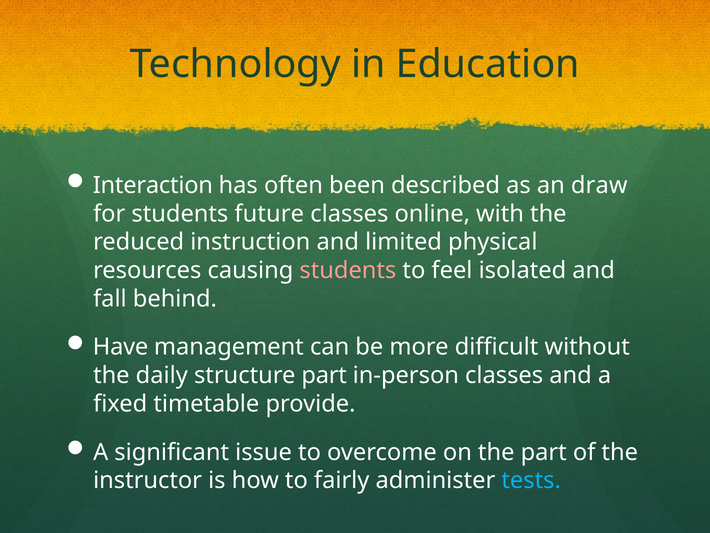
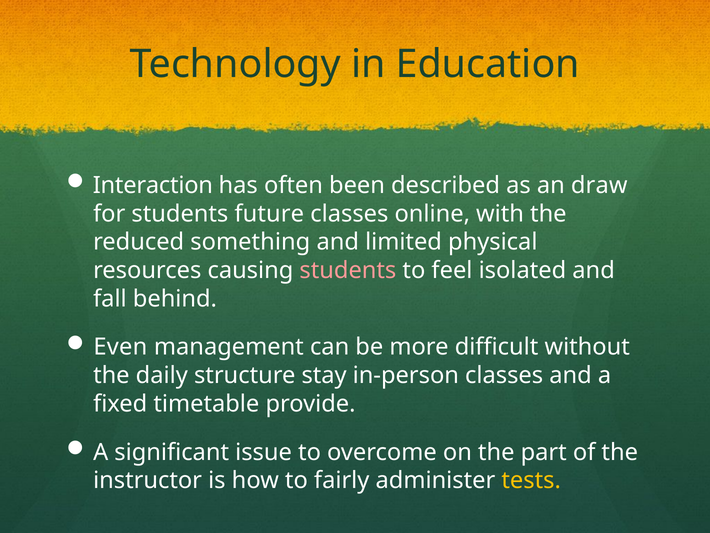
instruction: instruction -> something (250, 242)
Have: Have -> Even (120, 347)
structure part: part -> stay (324, 375)
tests colour: light blue -> yellow (531, 480)
